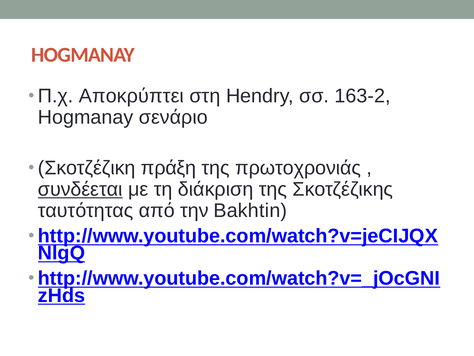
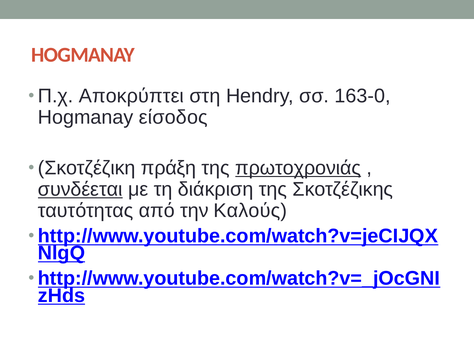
163-2: 163-2 -> 163-0 (363, 96)
σενάριο: σενάριο -> είσοδος (173, 117)
πρωτοχρονιάς underline: none -> present (298, 168)
Bakhtin: Bakhtin -> Καλούς (250, 210)
